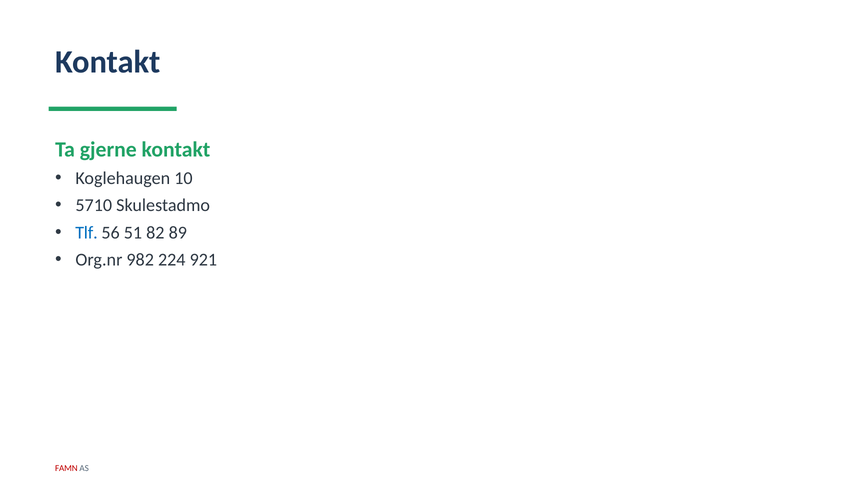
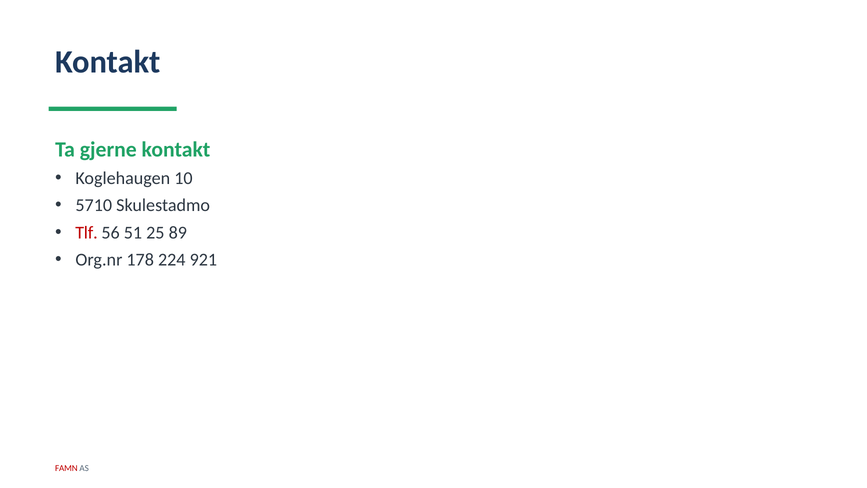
Tlf colour: blue -> red (86, 233)
82: 82 -> 25 (155, 233)
982: 982 -> 178 (140, 260)
